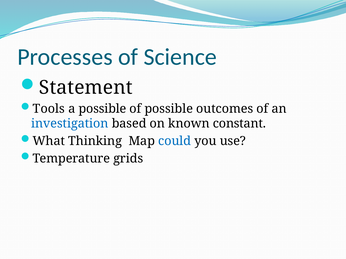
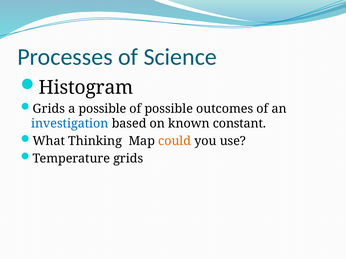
Statement: Statement -> Histogram (86, 88)
Tools: Tools -> Grids (49, 109)
could colour: blue -> orange (175, 141)
